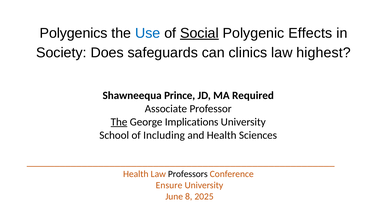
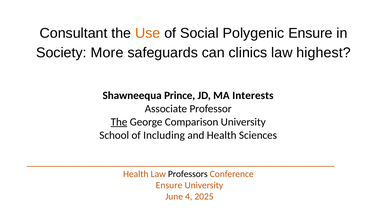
Polygenics: Polygenics -> Consultant (74, 33)
Use colour: blue -> orange (148, 33)
Social underline: present -> none (199, 33)
Polygenic Effects: Effects -> Ensure (310, 33)
Does: Does -> More (107, 53)
Required: Required -> Interests (253, 95)
Implications: Implications -> Comparison (192, 122)
8: 8 -> 4 (189, 197)
